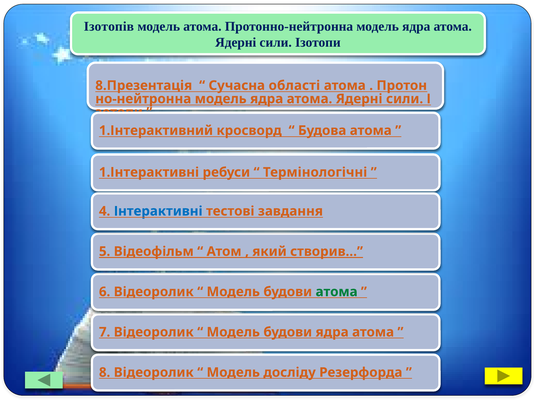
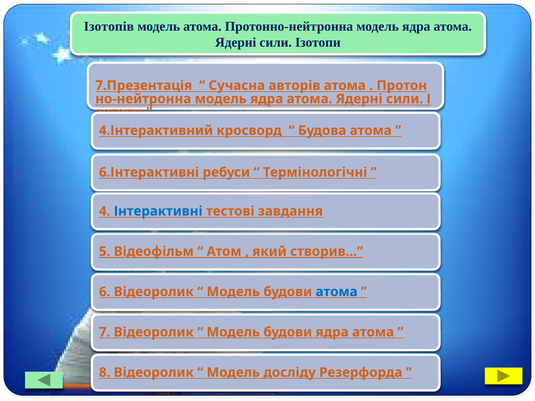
8.Презентація: 8.Презентація -> 7.Презентація (144, 86)
області: області -> авторів (294, 86)
1.Інтерактивний: 1.Інтерактивний -> 4.Інтерактивний (156, 131)
1.Інтерактивні: 1.Інтерактивні -> 6.Інтерактивні (149, 172)
атома colour: green -> blue (337, 292)
